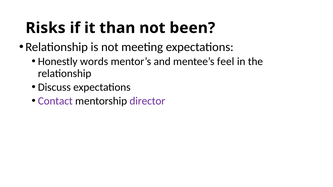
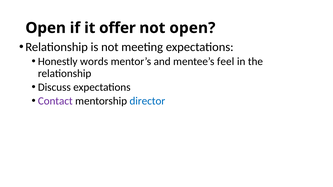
Risks: Risks -> Open (46, 28)
than: than -> offer (117, 28)
not been: been -> open (192, 28)
director colour: purple -> blue (147, 101)
